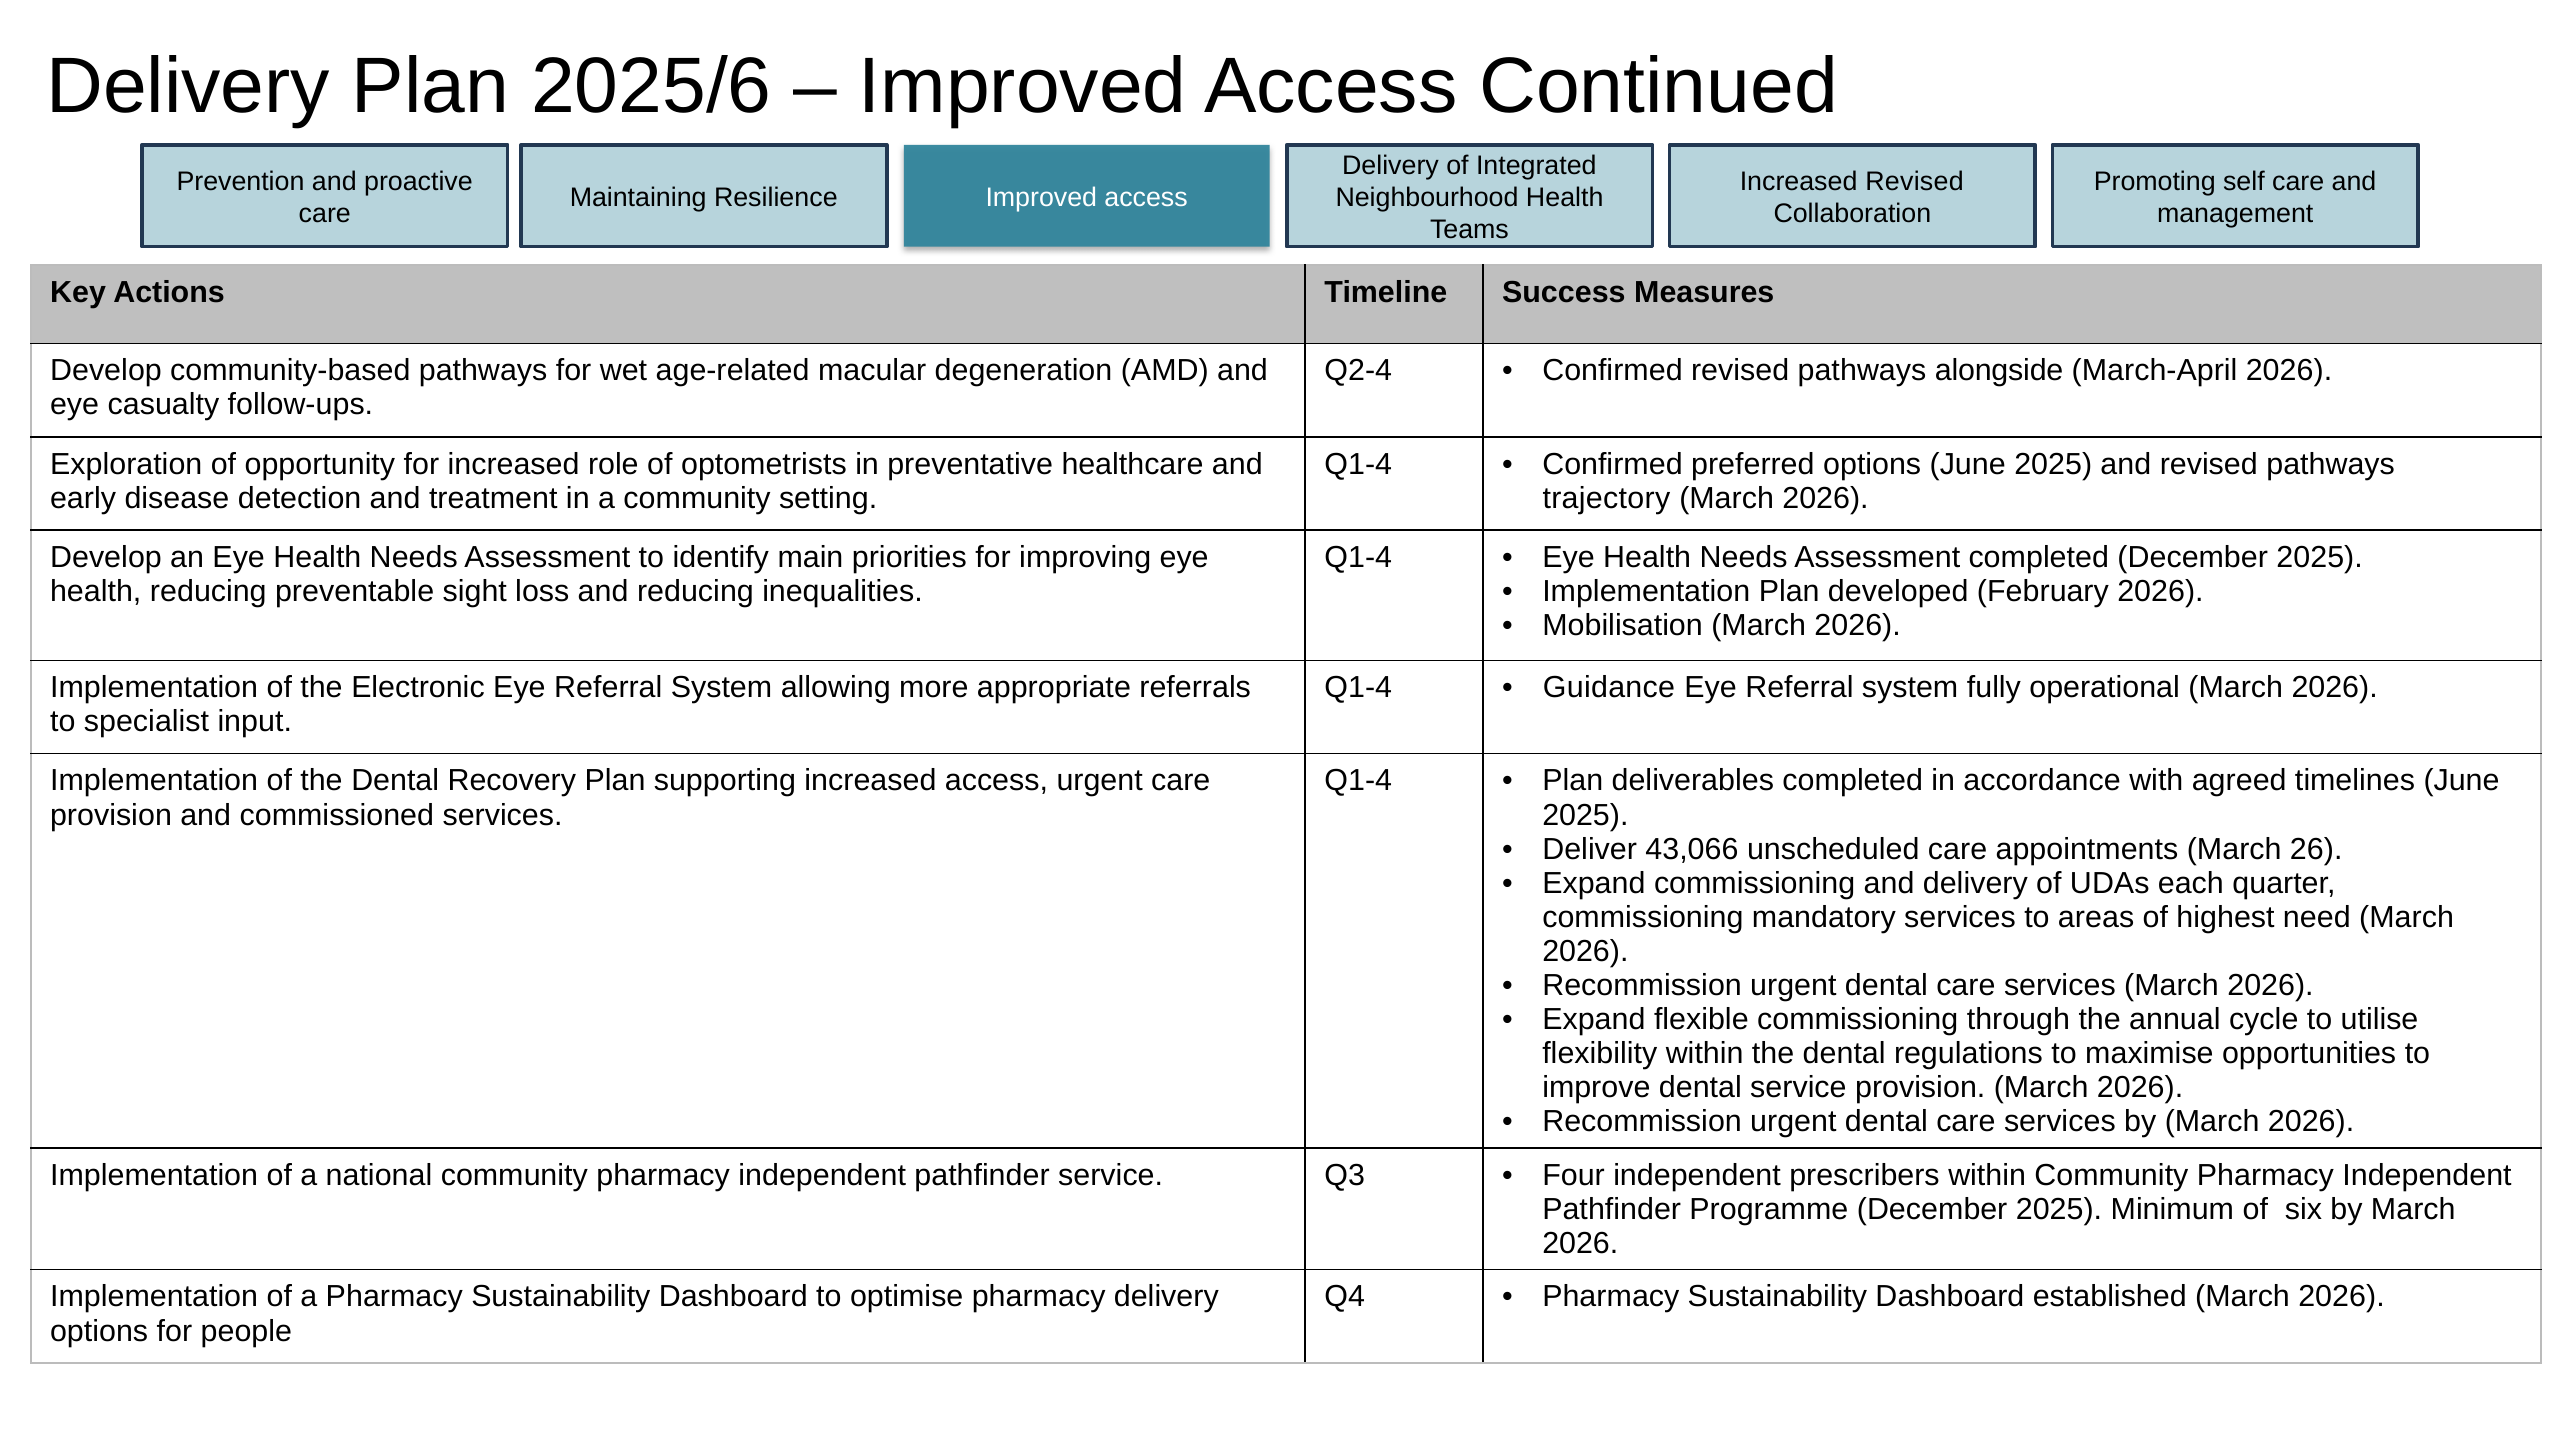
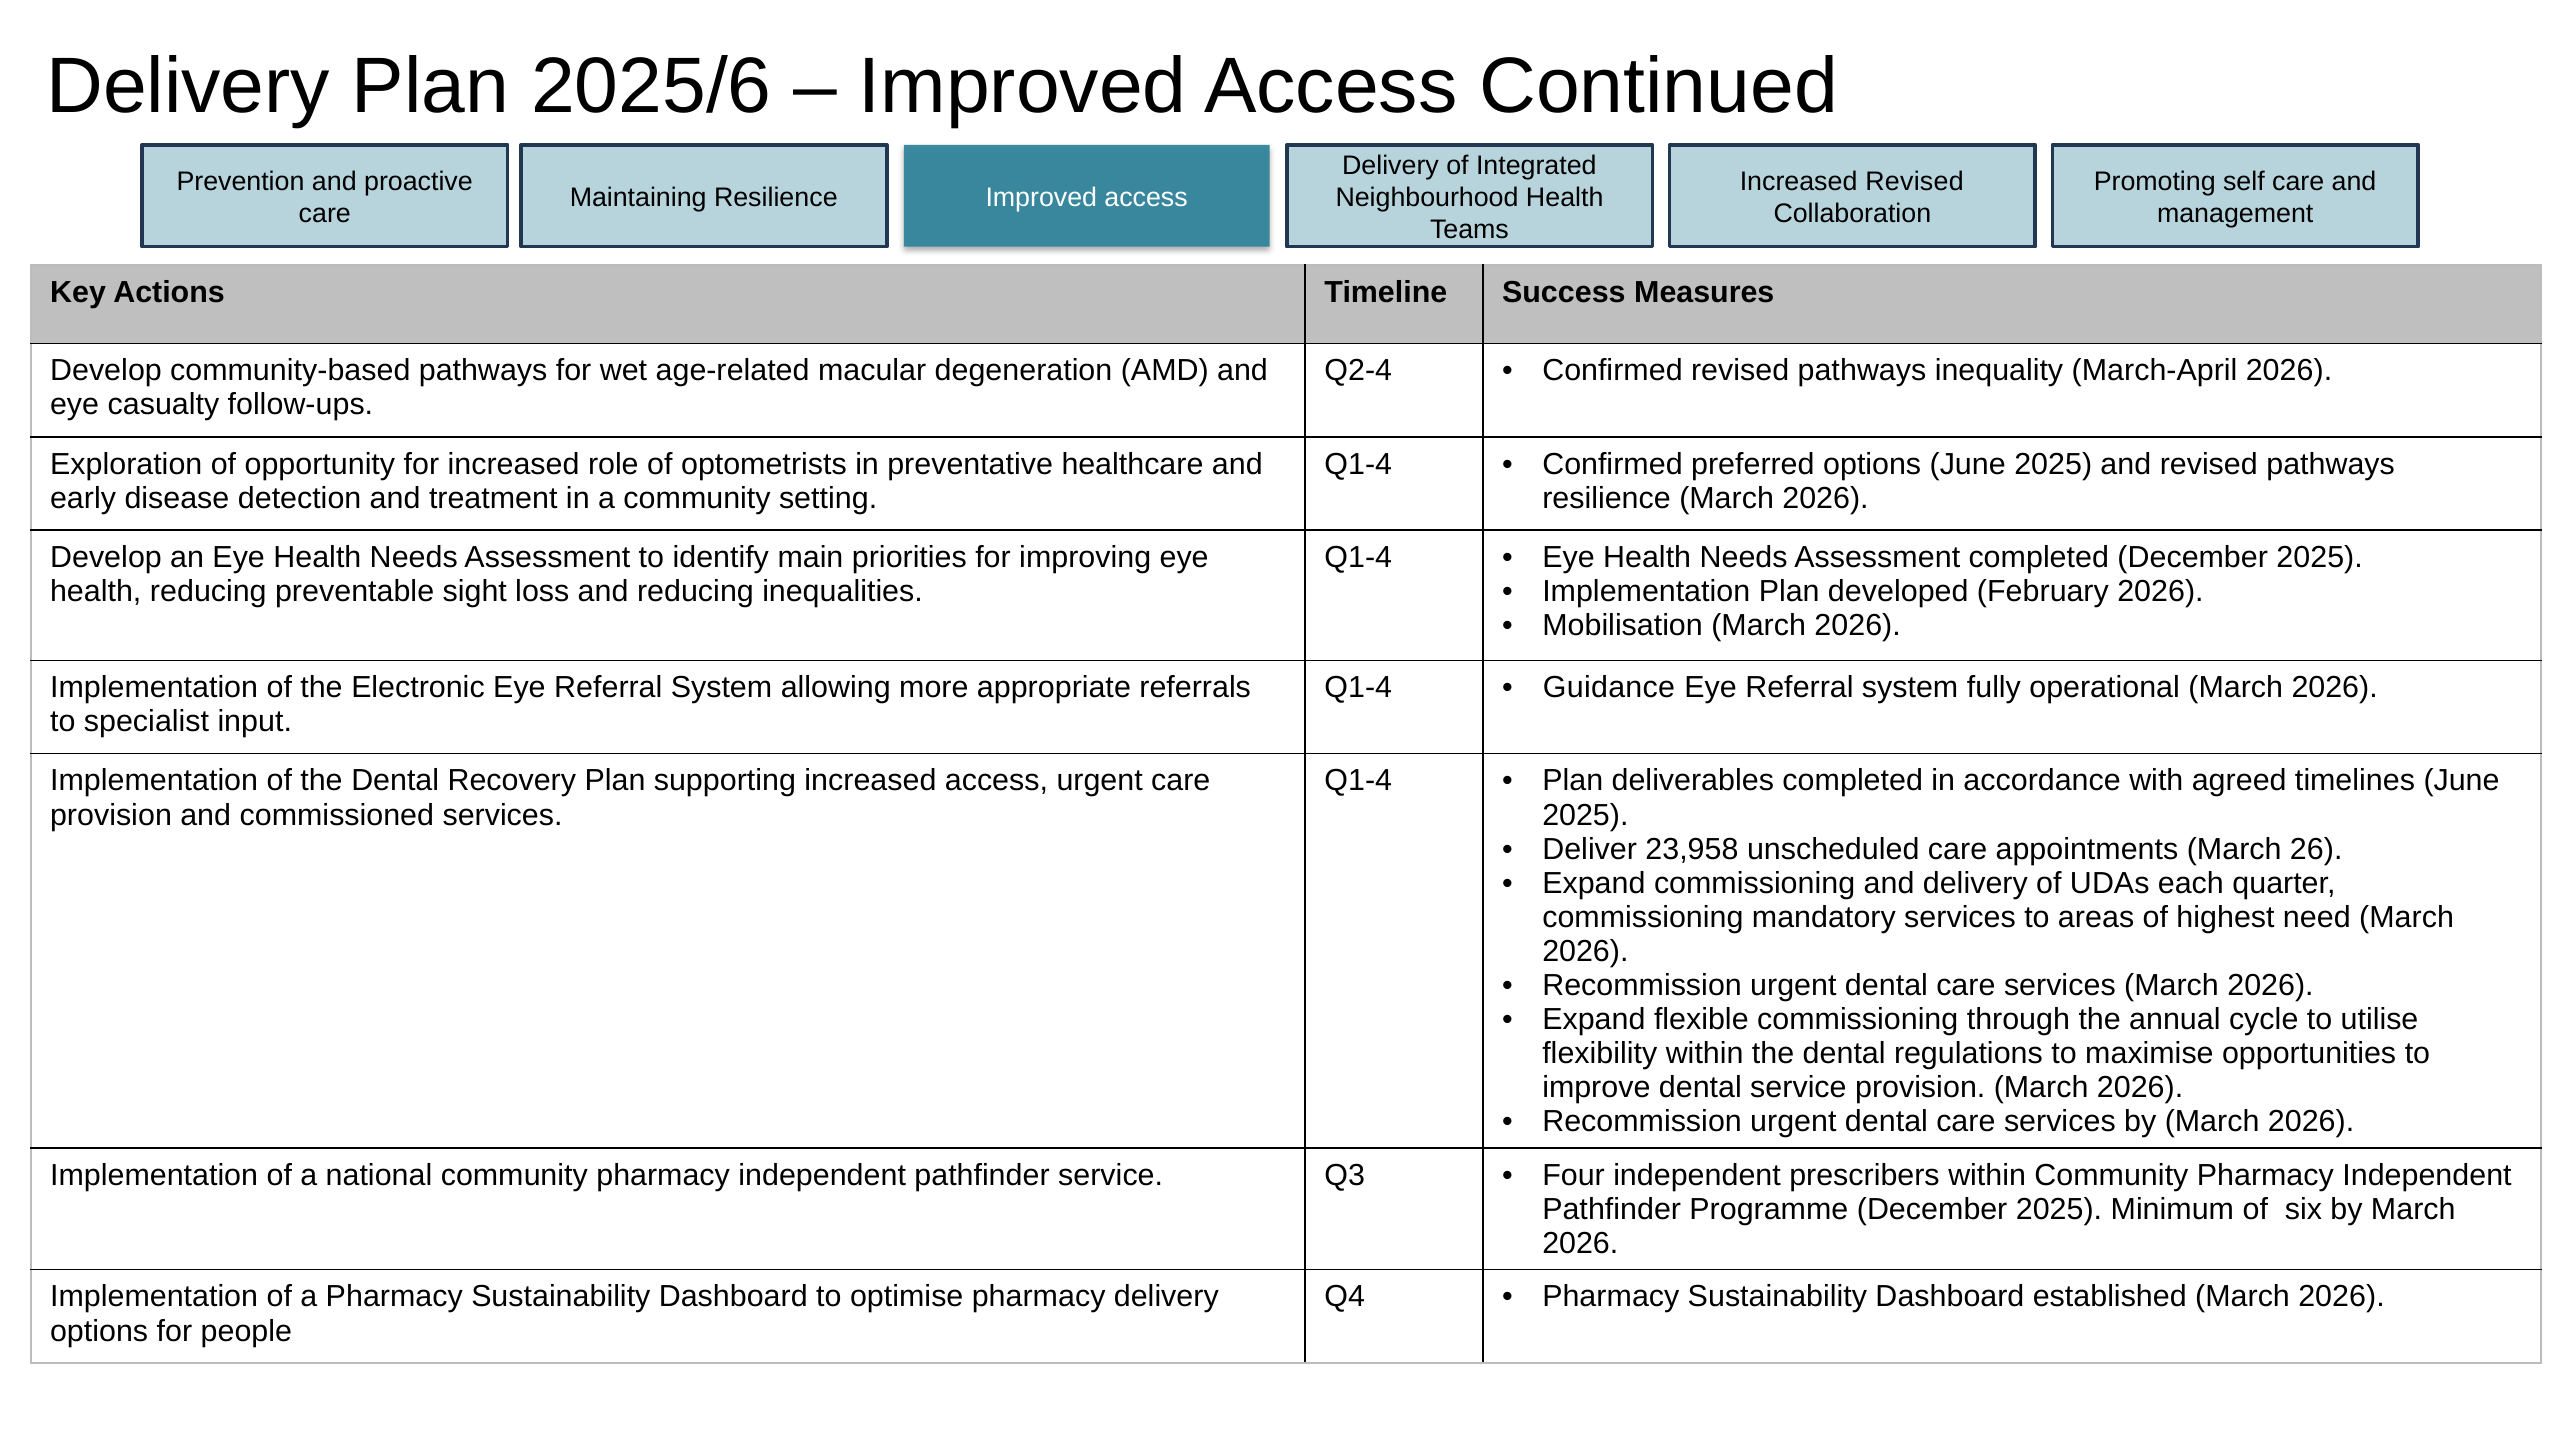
alongside: alongside -> inequality (1999, 371)
trajectory: trajectory -> resilience (1607, 498)
43,066: 43,066 -> 23,958 (1692, 849)
